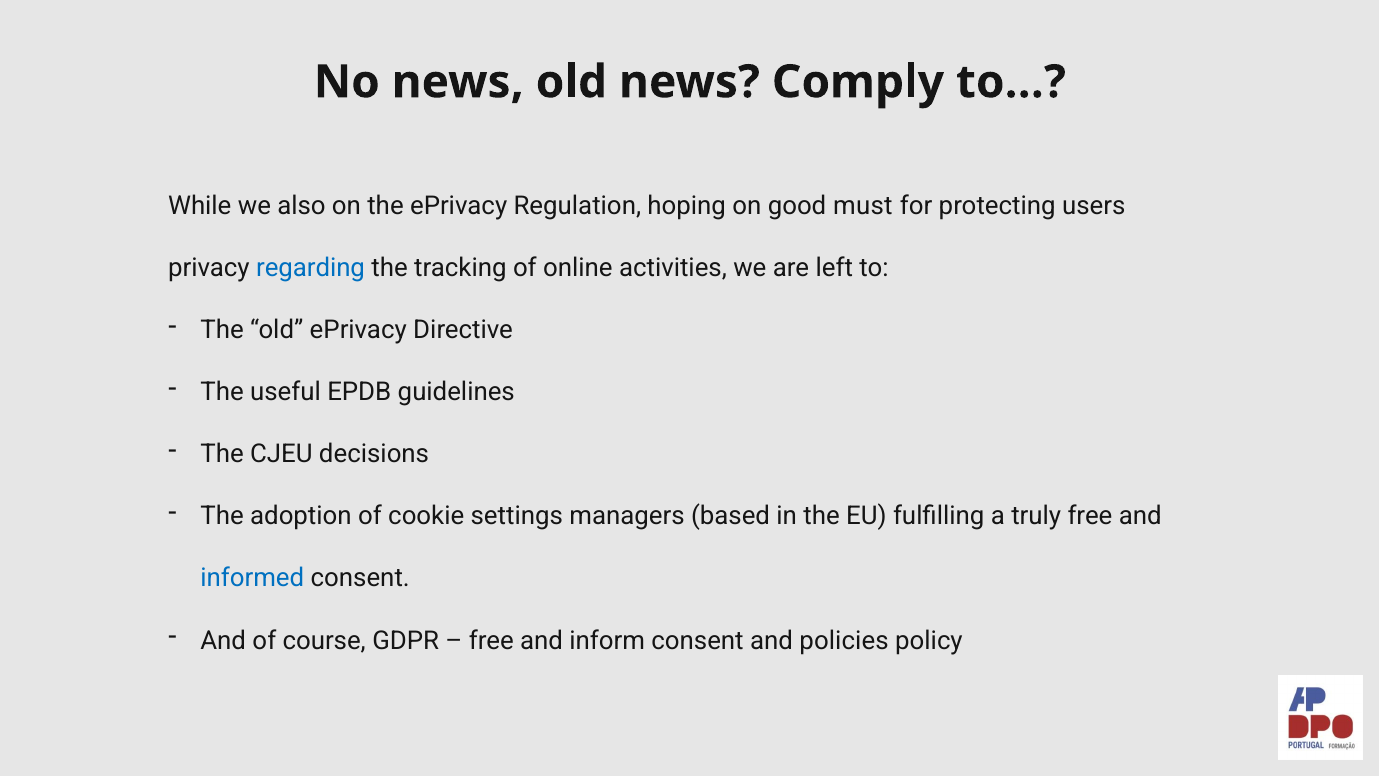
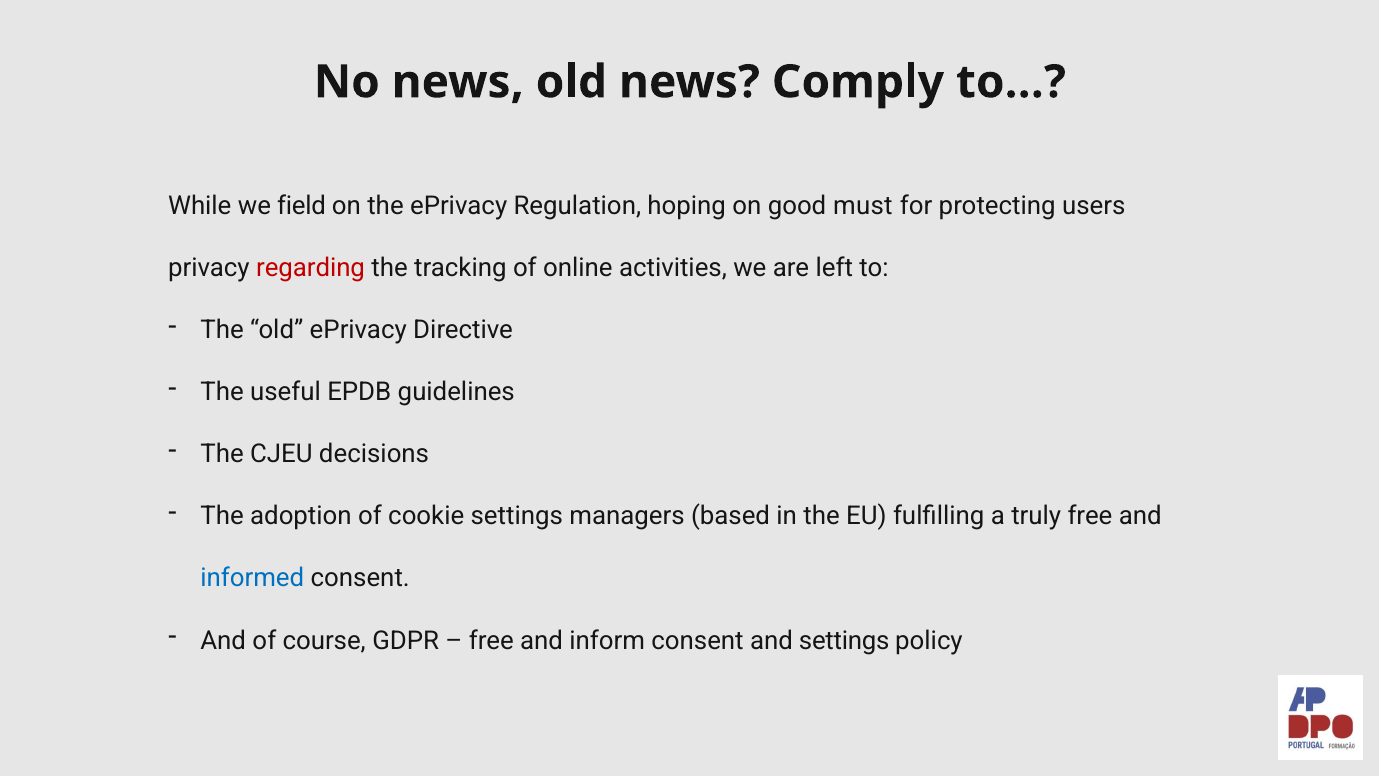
also: also -> field (302, 206)
regarding colour: blue -> red (311, 268)
and policies: policies -> settings (844, 640)
